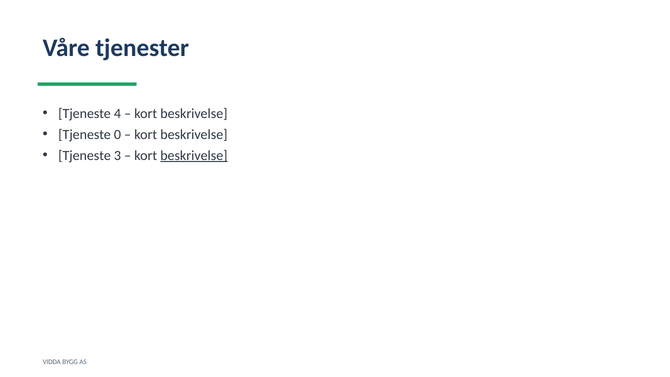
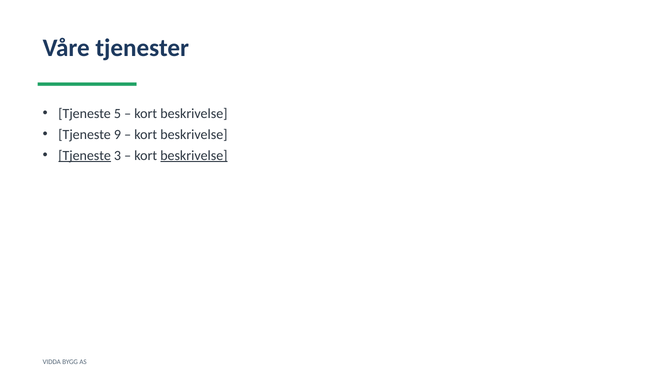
4: 4 -> 5 (117, 113)
0: 0 -> 9 (117, 134)
Tjeneste underline: none -> present (85, 155)
